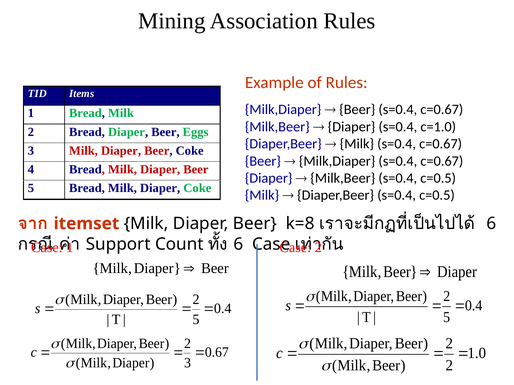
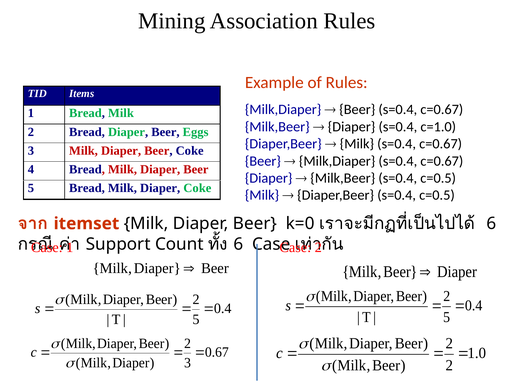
k=8: k=8 -> k=0 (300, 224)
